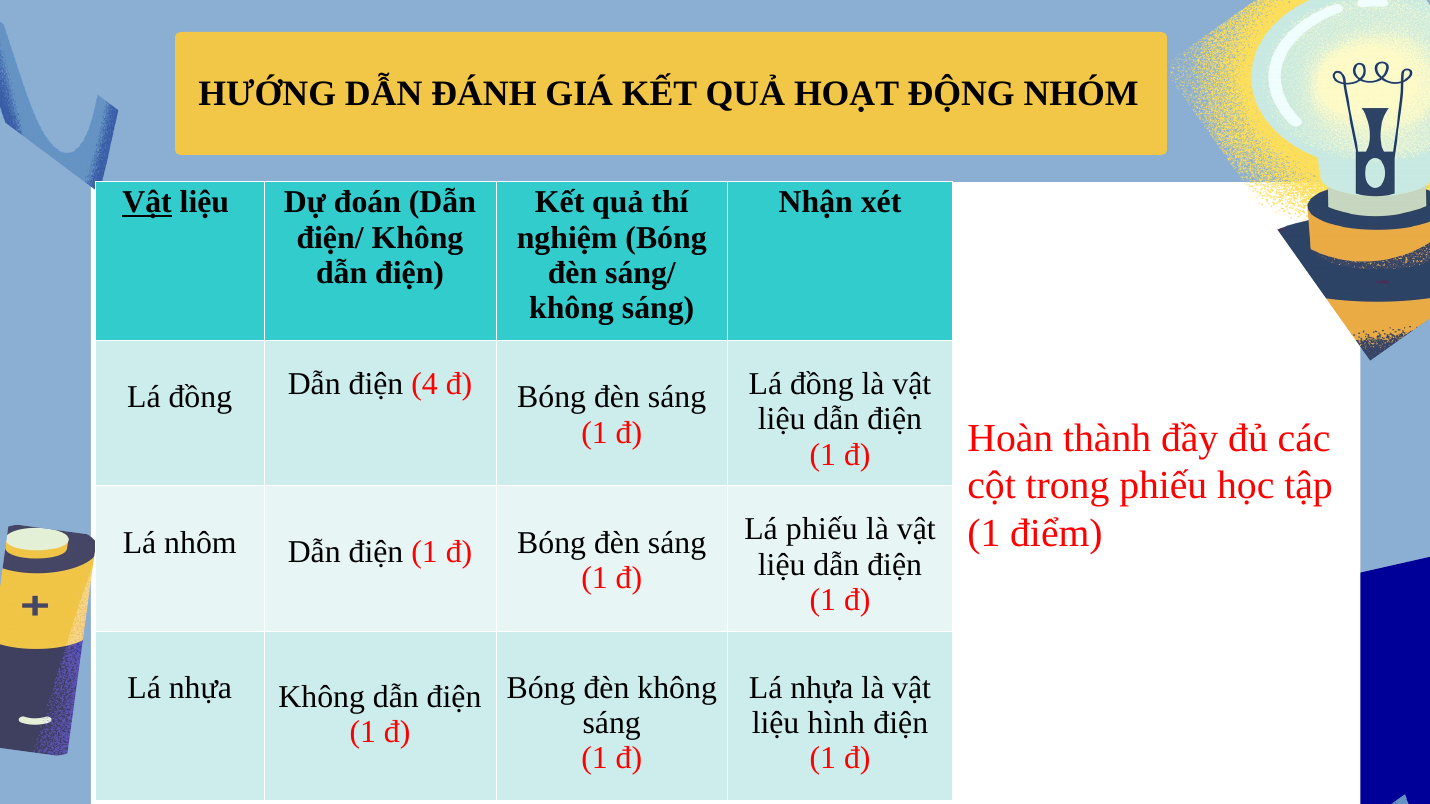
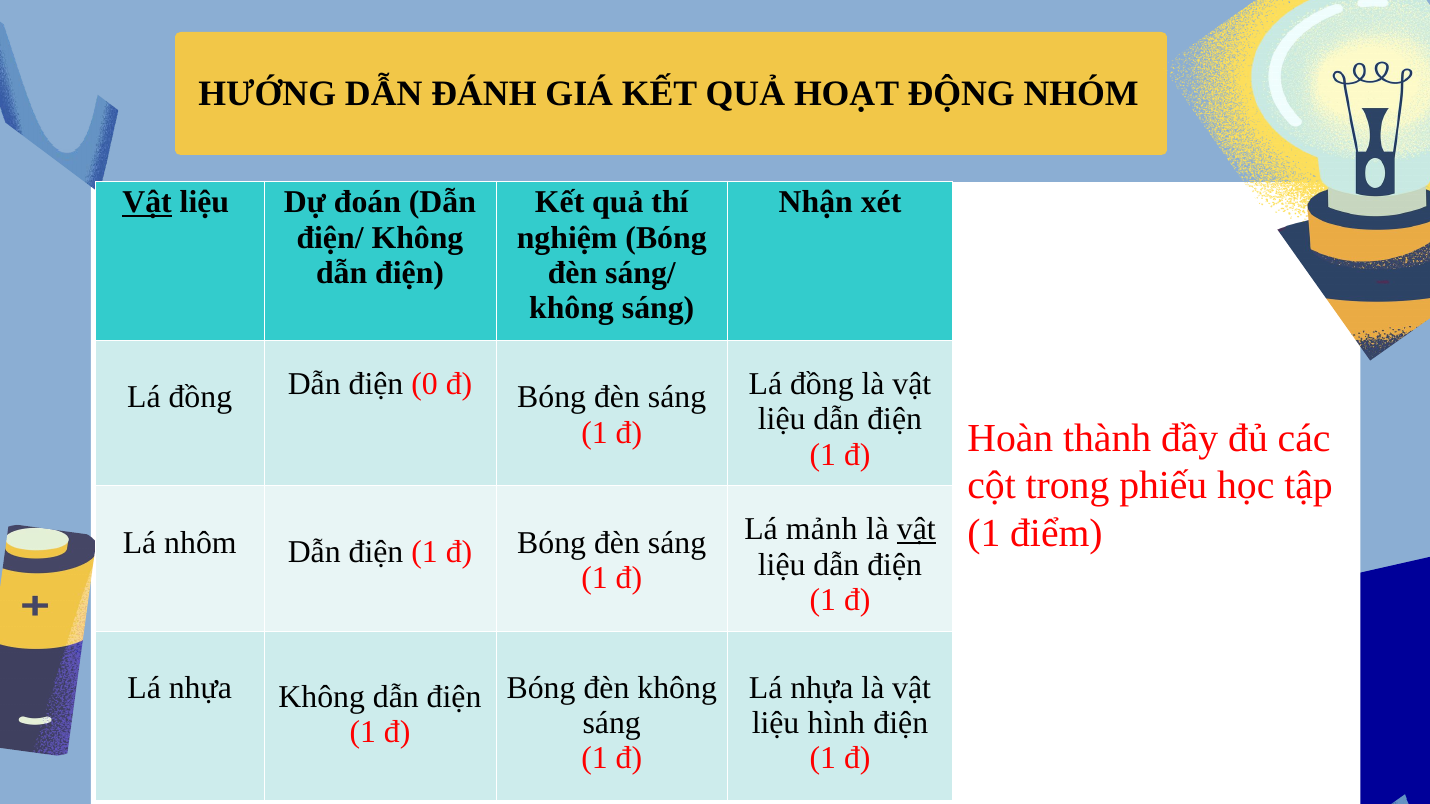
4: 4 -> 0 (425, 384)
Lá phiếu: phiếu -> mảnh (822, 530)
vật underline: none -> present (916, 530)
